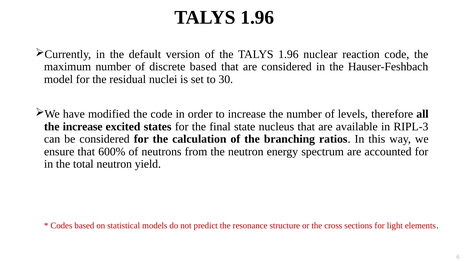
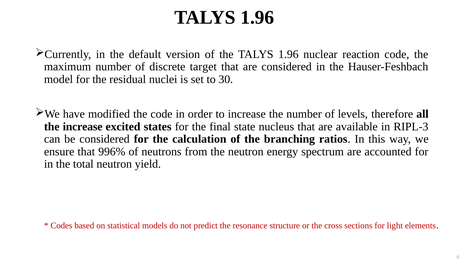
discrete based: based -> target (203, 67)
600%: 600% -> 996% (112, 152)
